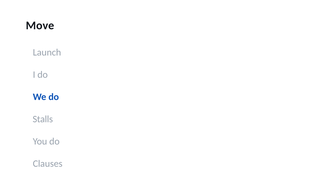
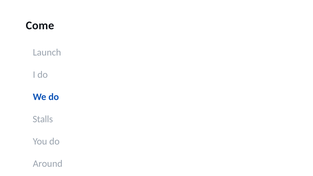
Move: Move -> Come (40, 25)
Clauses: Clauses -> Around (48, 164)
